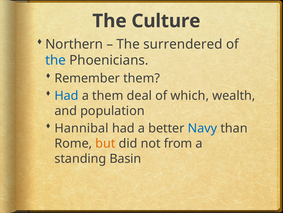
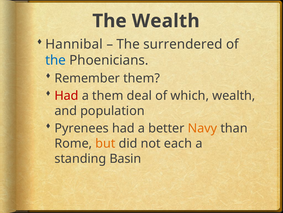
The Culture: Culture -> Wealth (166, 21)
Northern: Northern -> Hannibal (74, 44)
Had colour: blue -> red (66, 95)
Hannibal: Hannibal -> Pyrenees (82, 128)
Navy colour: blue -> orange (202, 128)
from: from -> each (178, 143)
